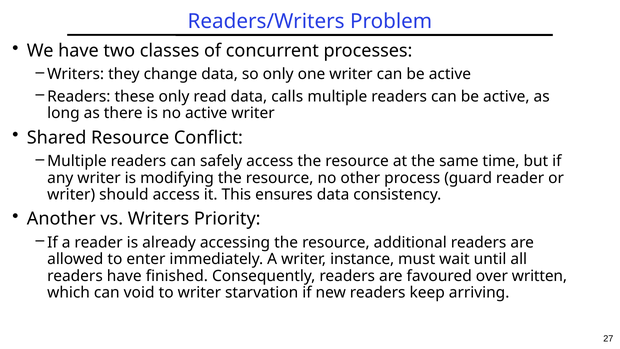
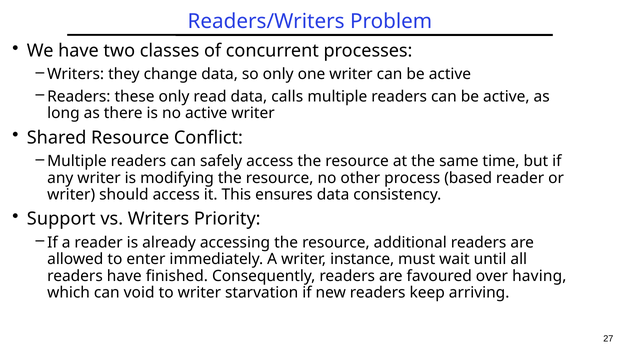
guard: guard -> based (468, 178)
Another: Another -> Support (61, 219)
written: written -> having (539, 276)
